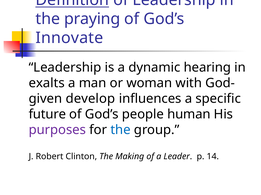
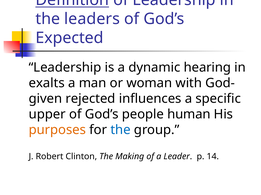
praying: praying -> leaders (92, 19)
Innovate: Innovate -> Expected (69, 38)
develop: develop -> rejected (90, 99)
future: future -> upper (47, 115)
purposes colour: purple -> orange (57, 130)
